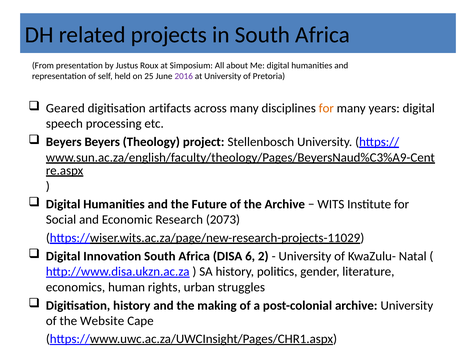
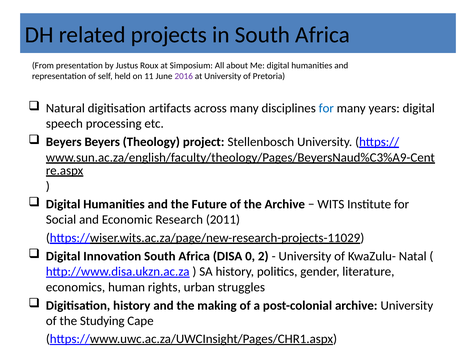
25: 25 -> 11 (149, 76)
Geared: Geared -> Natural (65, 108)
for colour: orange -> blue (326, 108)
2073: 2073 -> 2011 (223, 220)
6: 6 -> 0 (250, 257)
Website: Website -> Studying (102, 322)
